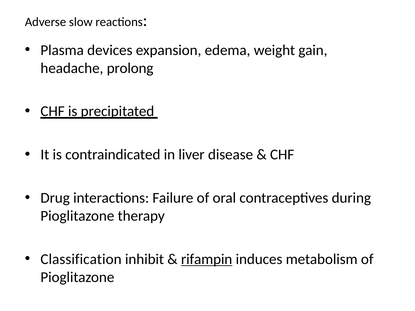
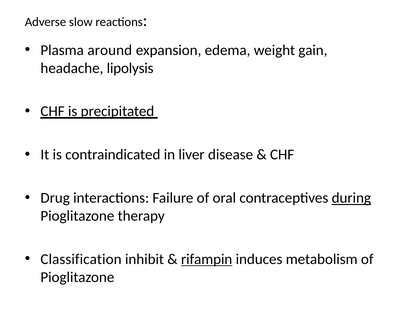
devices: devices -> around (110, 50)
prolong: prolong -> lipolysis (130, 68)
during underline: none -> present (351, 198)
